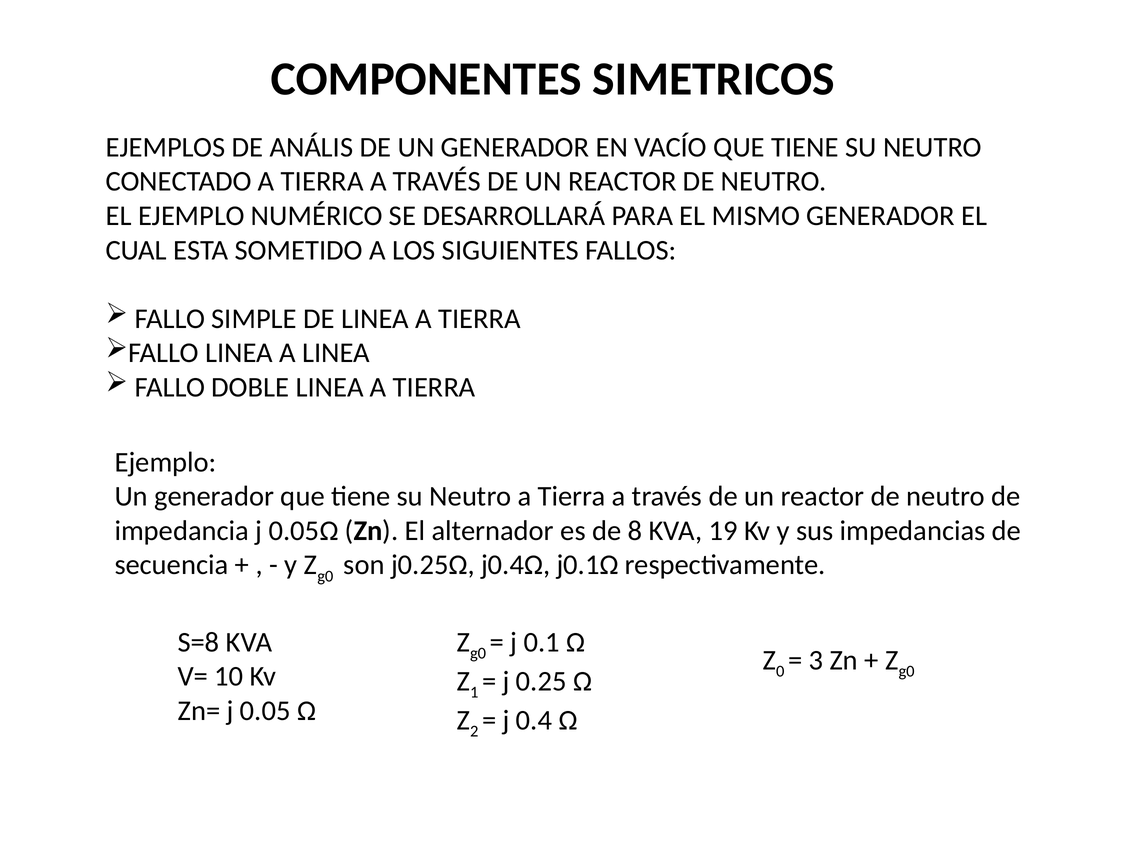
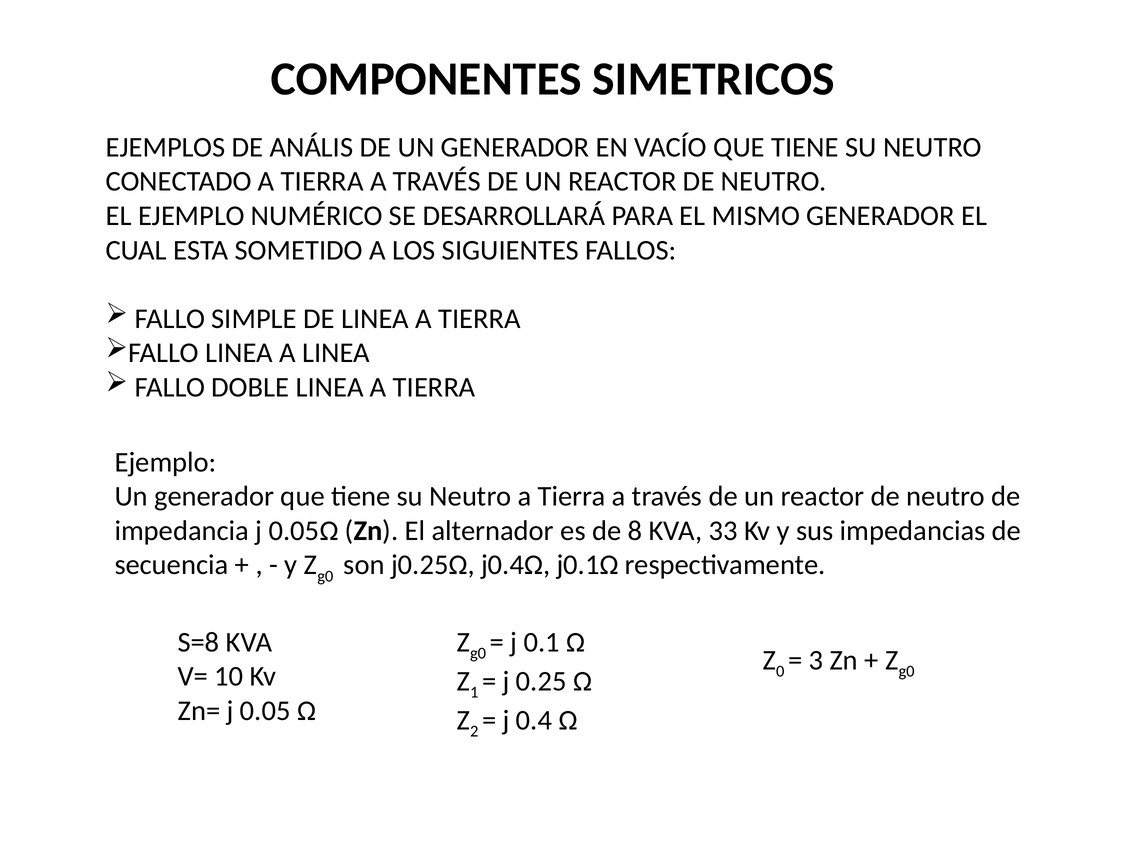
19: 19 -> 33 (723, 531)
